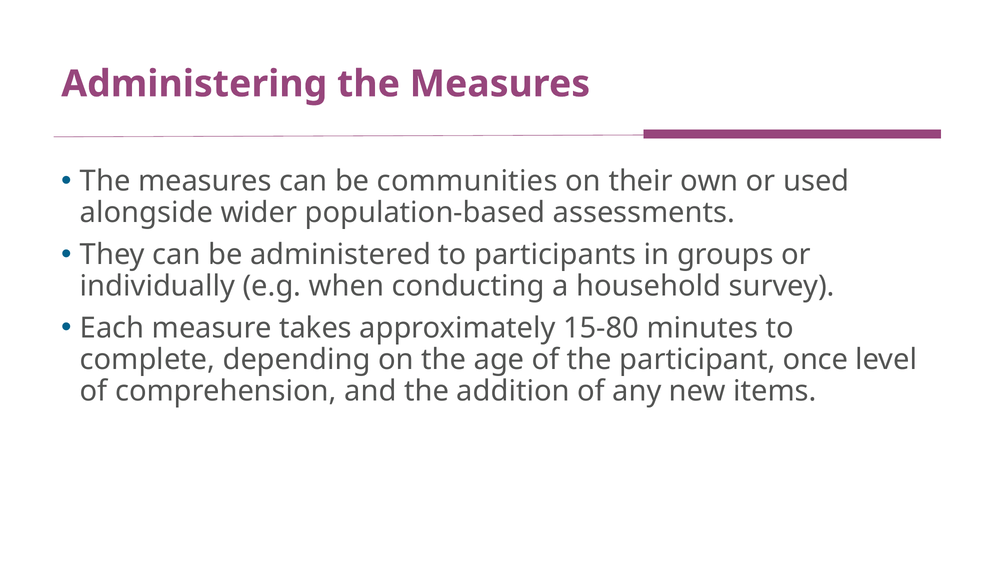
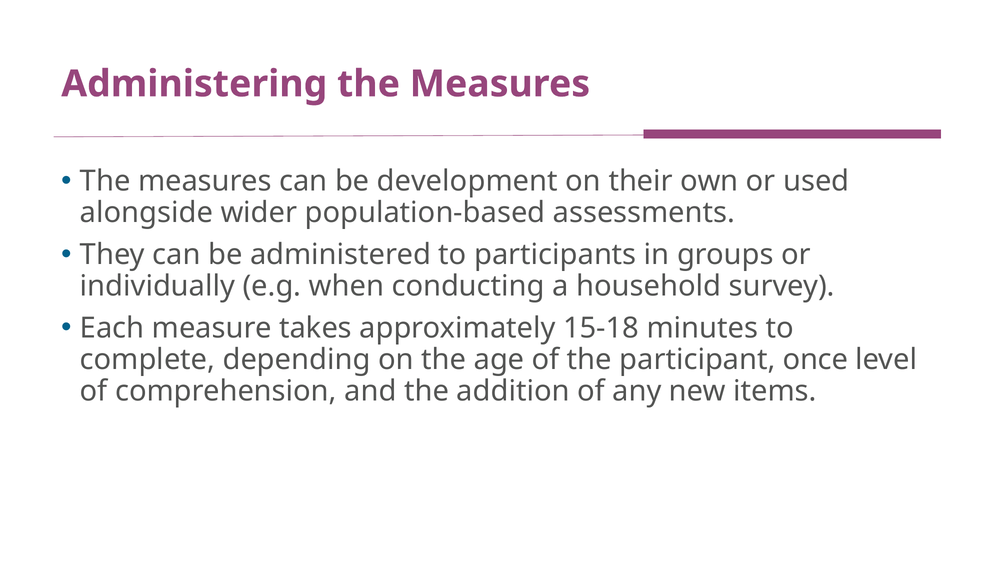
communities: communities -> development (467, 181)
15-80: 15-80 -> 15-18 (601, 328)
